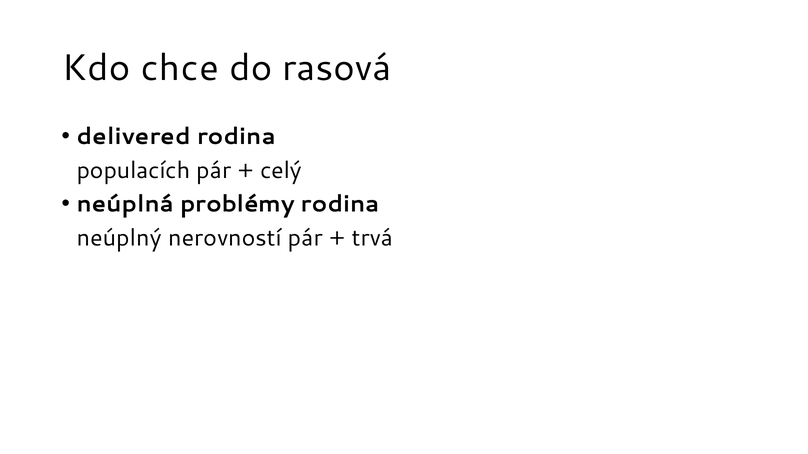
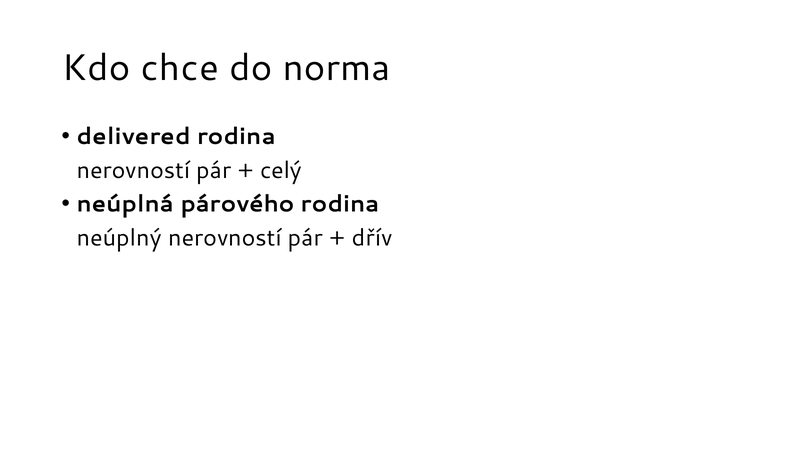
rasová: rasová -> norma (337, 68)
populacích: populacích -> nerovností (133, 170)
problémy: problémy -> párového (238, 204)
trvá: trvá -> dřív (372, 238)
